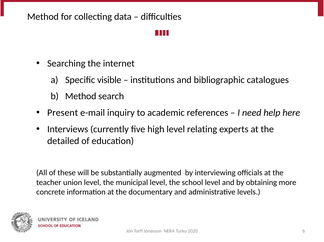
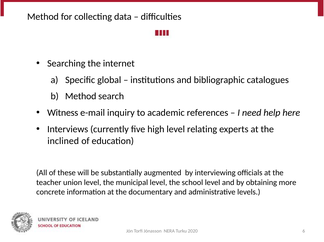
visible: visible -> global (109, 80)
Present: Present -> Witness (63, 113)
detailed: detailed -> inclined (63, 141)
